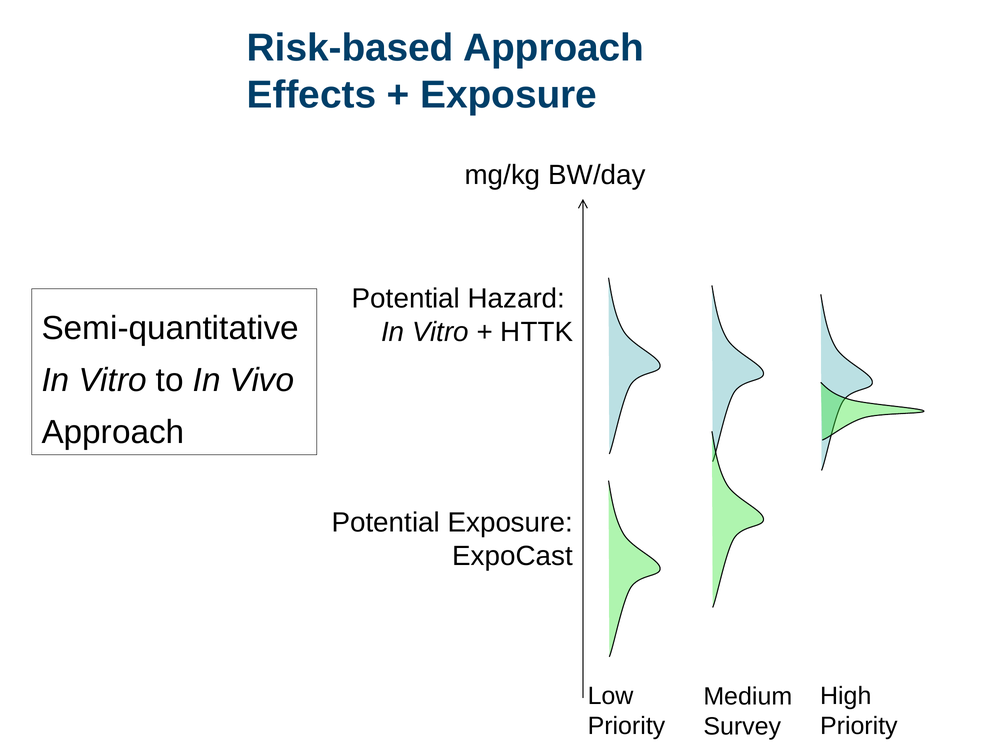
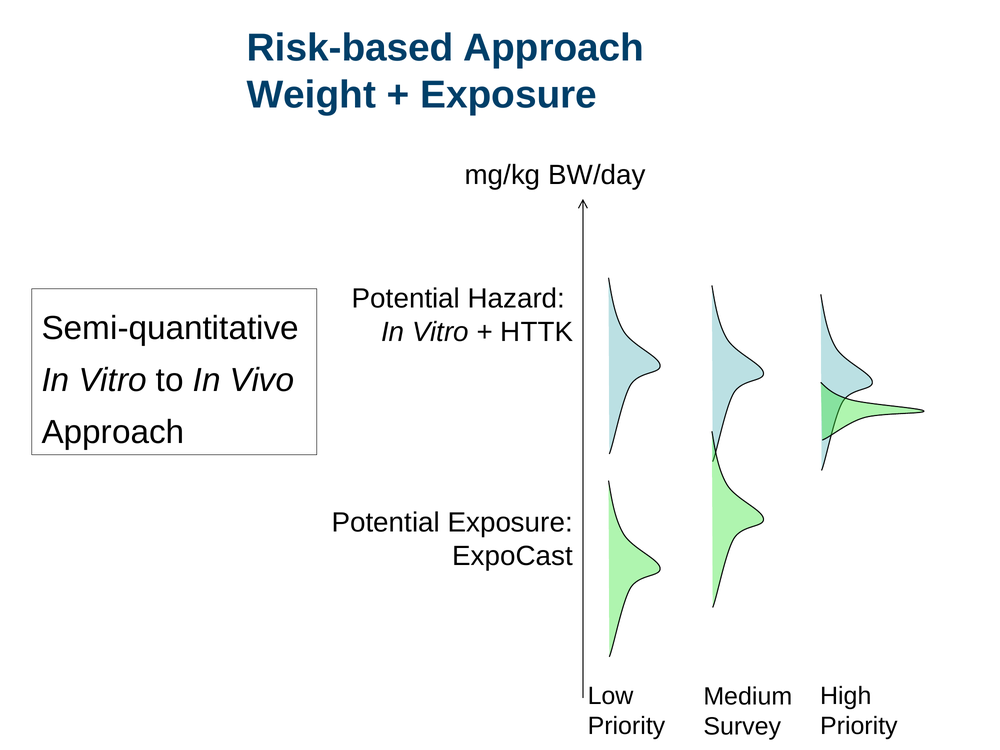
Effects: Effects -> Weight (311, 95)
